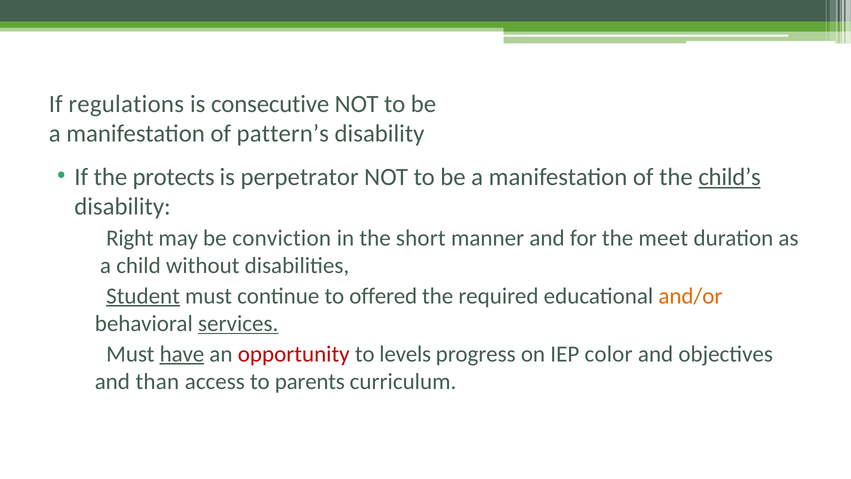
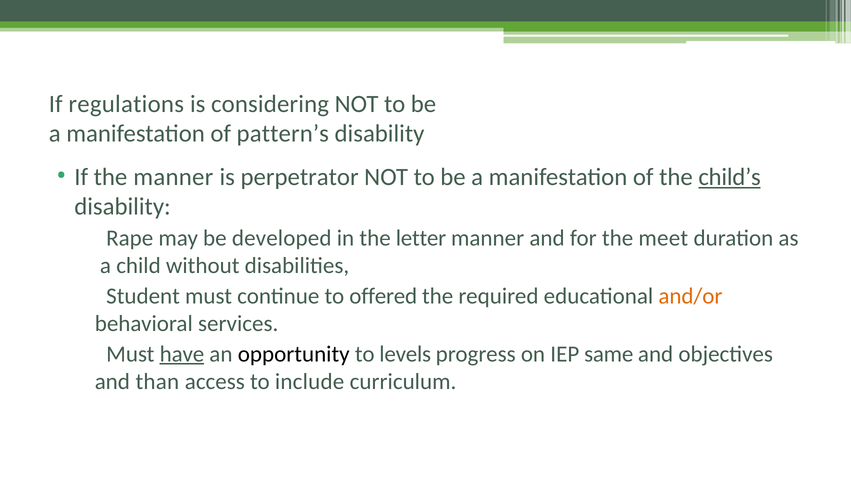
consecutive: consecutive -> considering (270, 104)
the protects: protects -> manner (173, 177)
Right: Right -> Rape (130, 238)
conviction: conviction -> developed (282, 238)
short: short -> letter (421, 238)
Student underline: present -> none (143, 296)
services underline: present -> none (238, 323)
opportunity colour: red -> black (294, 354)
color: color -> same (609, 354)
parents: parents -> include (310, 381)
